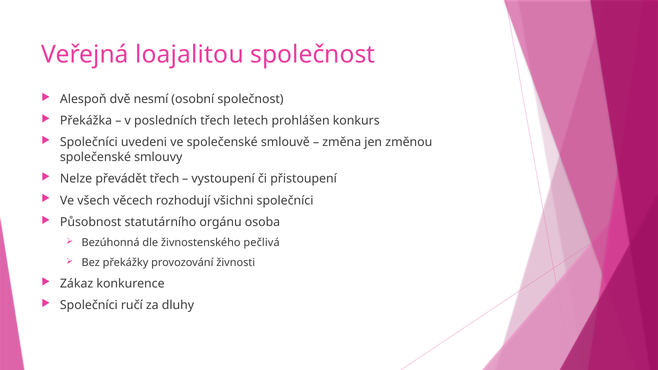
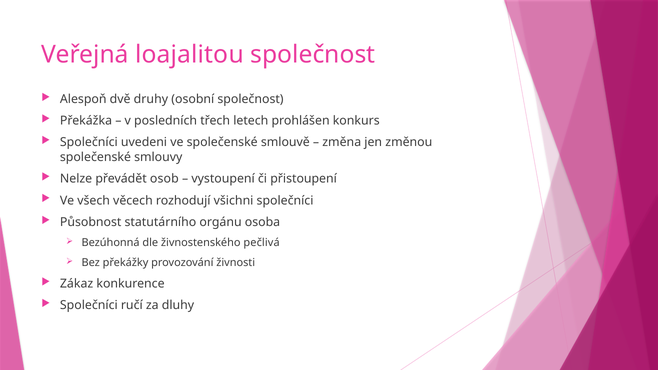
nesmí: nesmí -> druhy (151, 99)
převádět třech: třech -> osob (164, 179)
